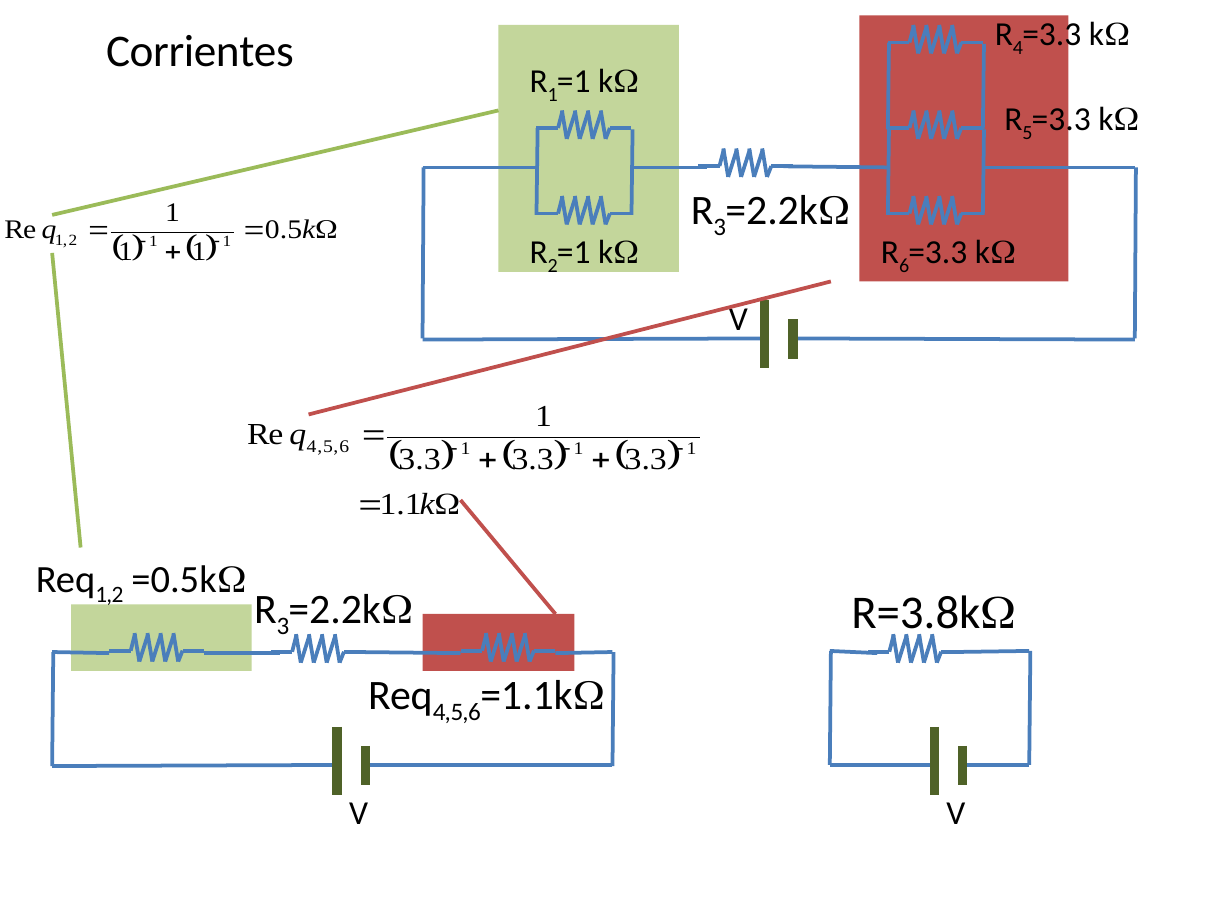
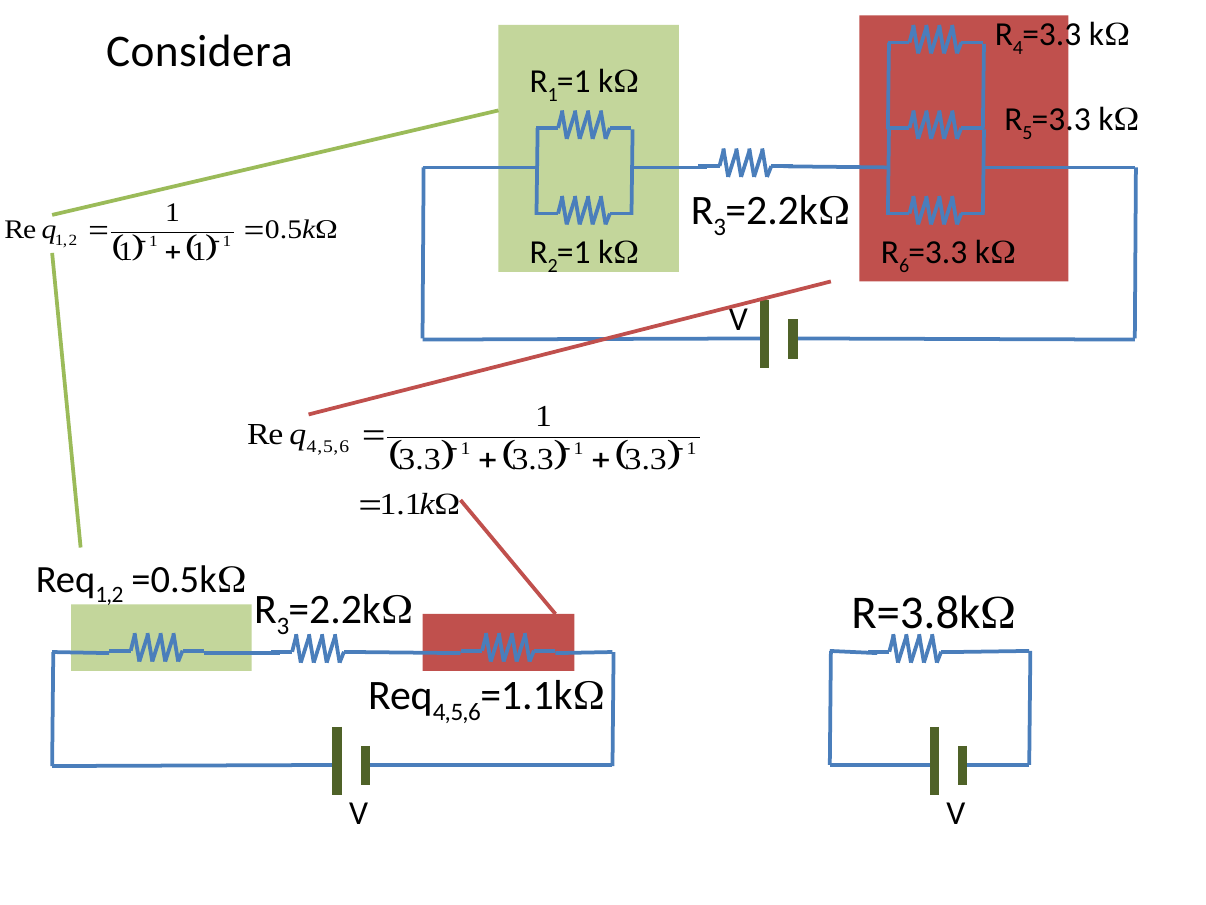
Corrientes: Corrientes -> Considera (199, 52)
